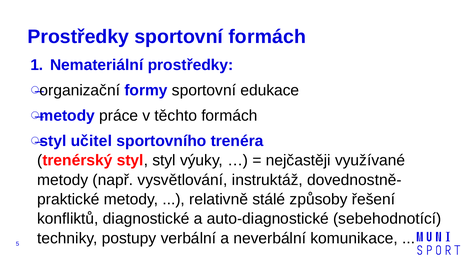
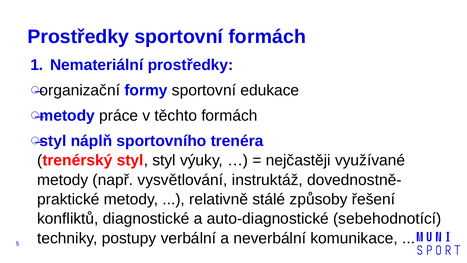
učitel: učitel -> náplň (91, 141)
